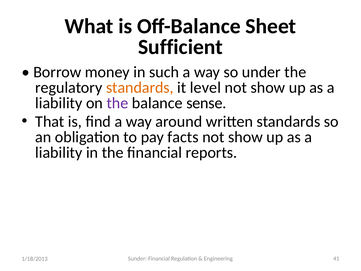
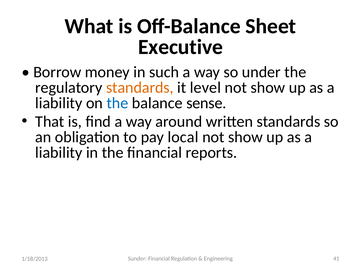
Sufficient: Sufficient -> Executive (181, 47)
the colour: purple -> blue (117, 103)
facts: facts -> local (183, 137)
